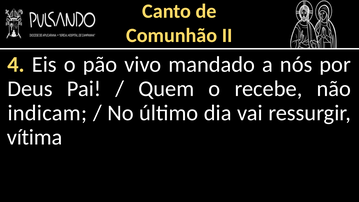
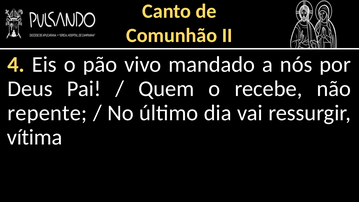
indicam: indicam -> repente (47, 113)
